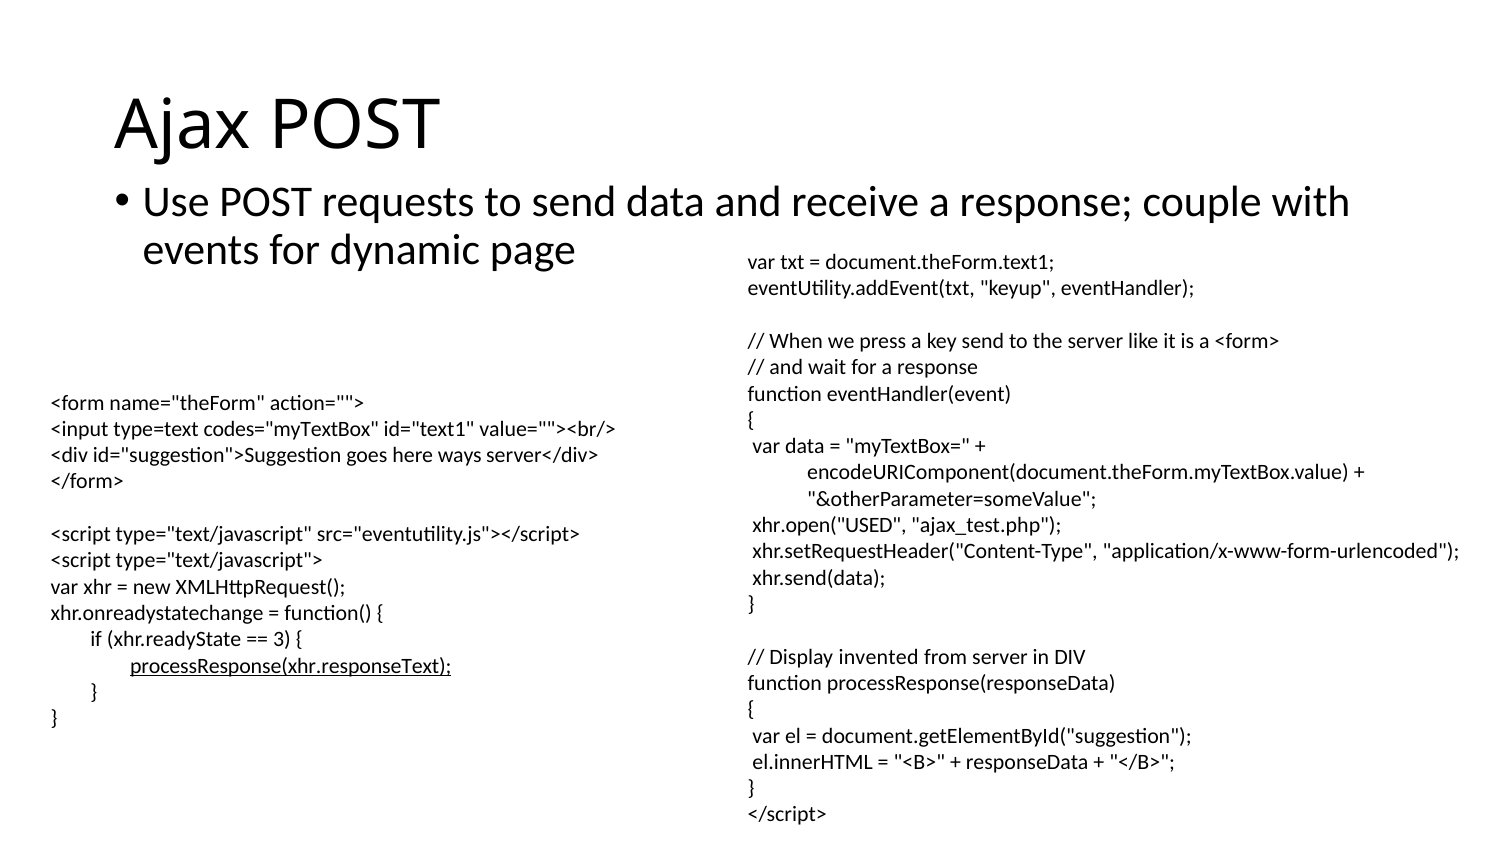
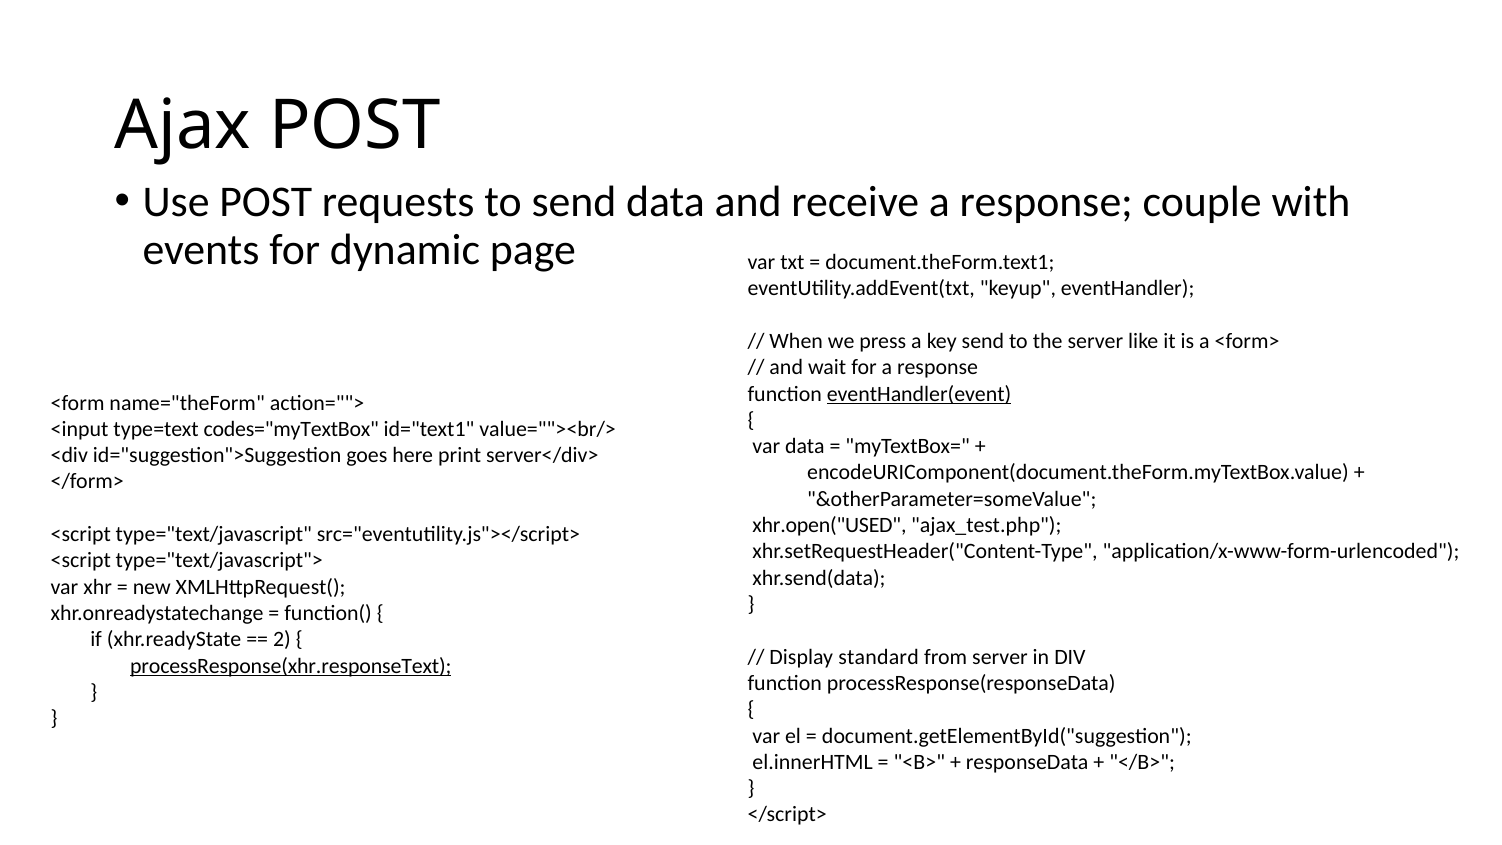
eventHandler(event underline: none -> present (919, 394)
ways: ways -> print (460, 455)
3: 3 -> 2 (282, 639)
invented: invented -> standard (879, 657)
